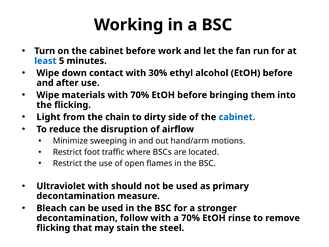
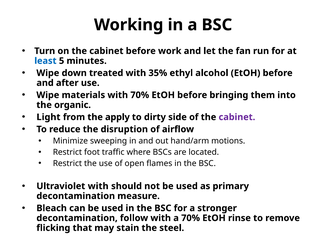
contact: contact -> treated (106, 73)
30%: 30% -> 35% (158, 73)
the flicking: flicking -> organic (73, 105)
chain: chain -> apply (117, 117)
cabinet colour: blue -> purple (237, 117)
